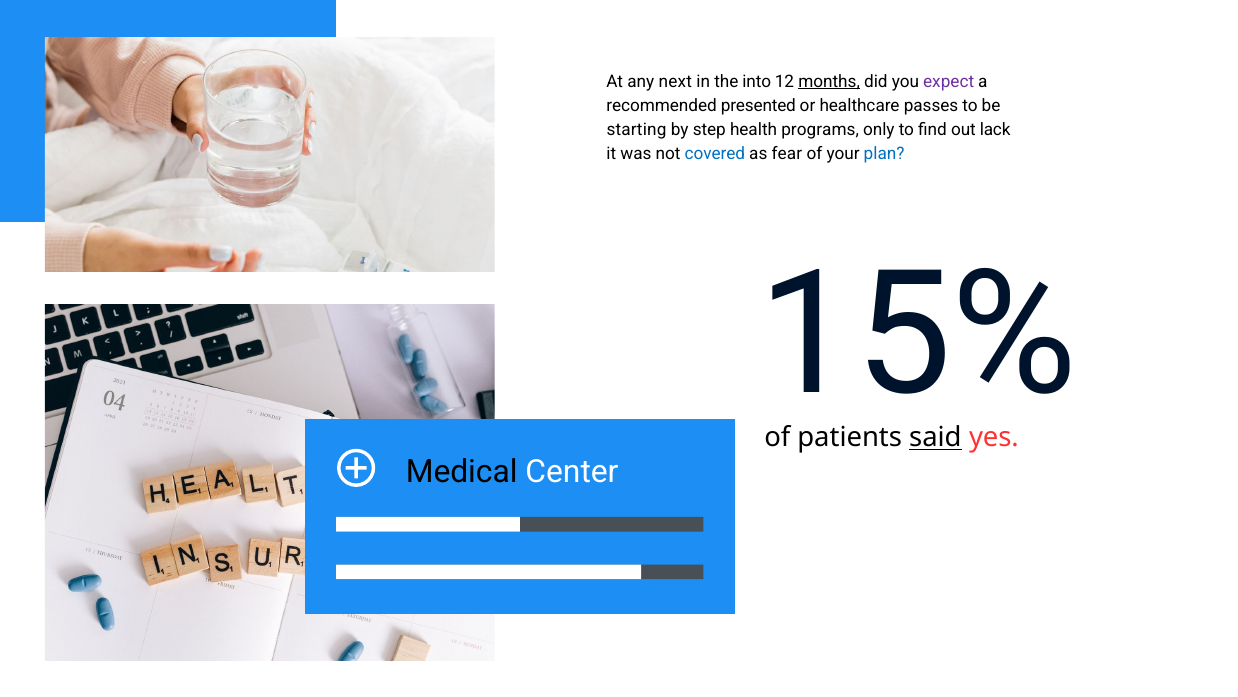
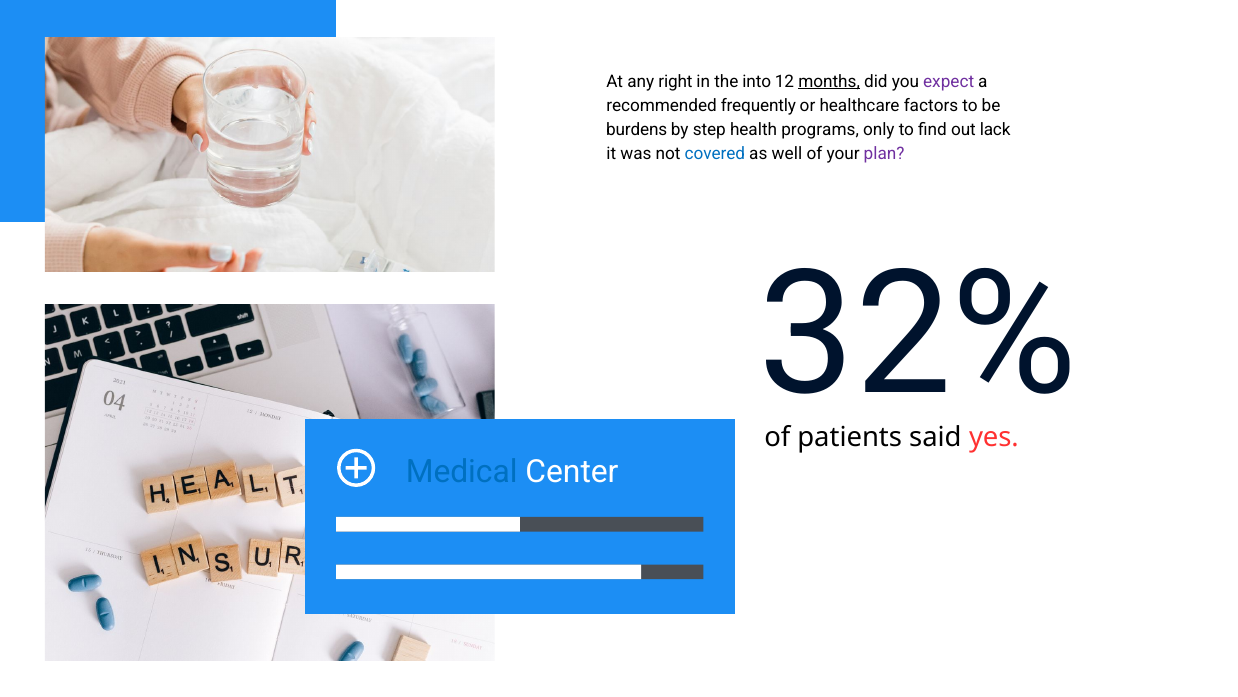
next: next -> right (675, 81)
presented: presented -> frequently (758, 105)
passes: passes -> factors (931, 105)
starting: starting -> burdens (637, 129)
fear: fear -> well (787, 154)
plan colour: blue -> purple (884, 154)
15%: 15% -> 32% (918, 335)
said underline: present -> none (935, 437)
Medical colour: black -> blue (462, 471)
